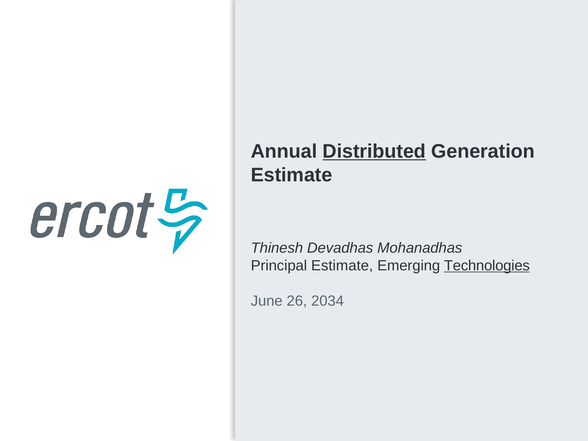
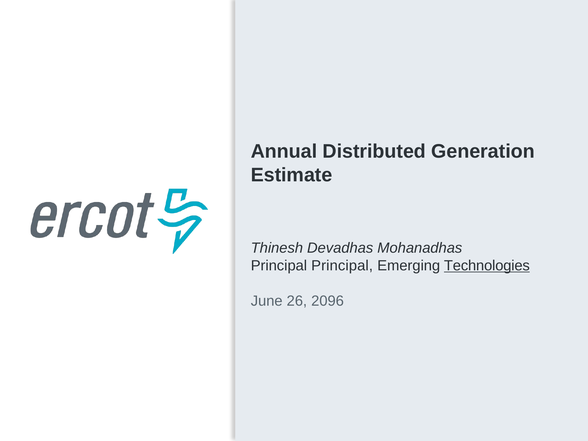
Distributed underline: present -> none (374, 151)
Principal Estimate: Estimate -> Principal (342, 266)
2034: 2034 -> 2096 (328, 301)
